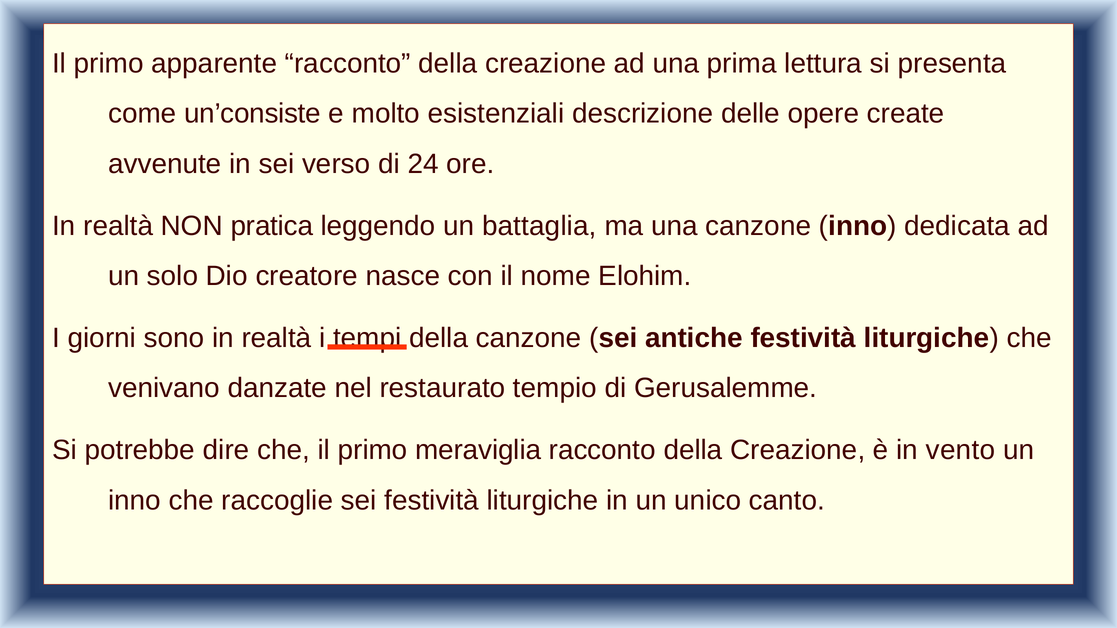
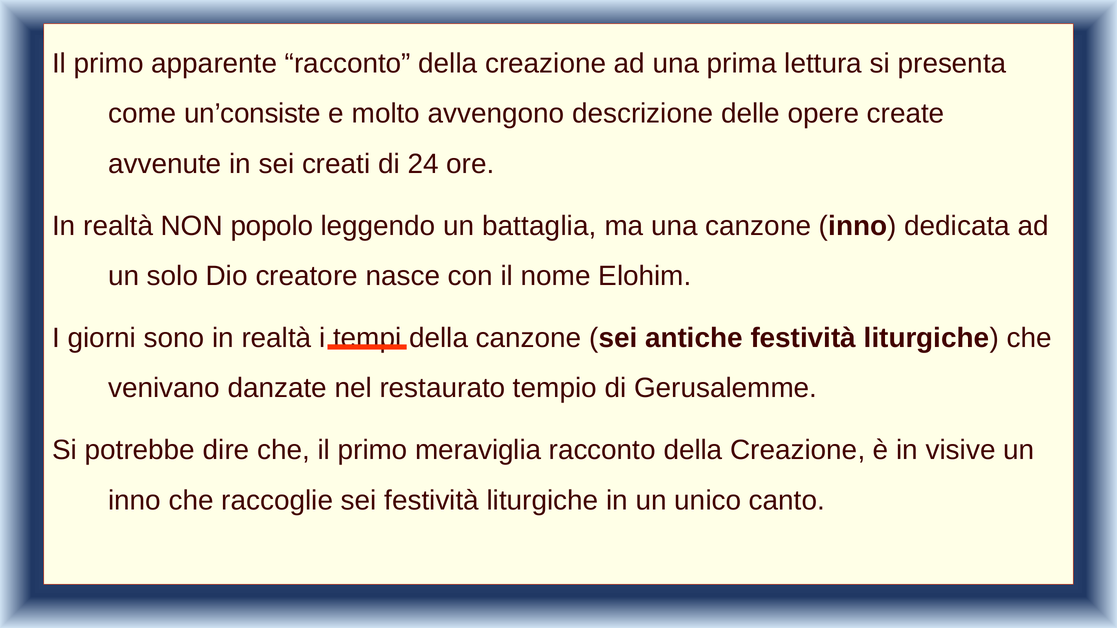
esistenziali: esistenziali -> avvengono (496, 114)
verso: verso -> creati (336, 164)
pratica: pratica -> popolo (272, 226)
vento: vento -> visive (961, 450)
